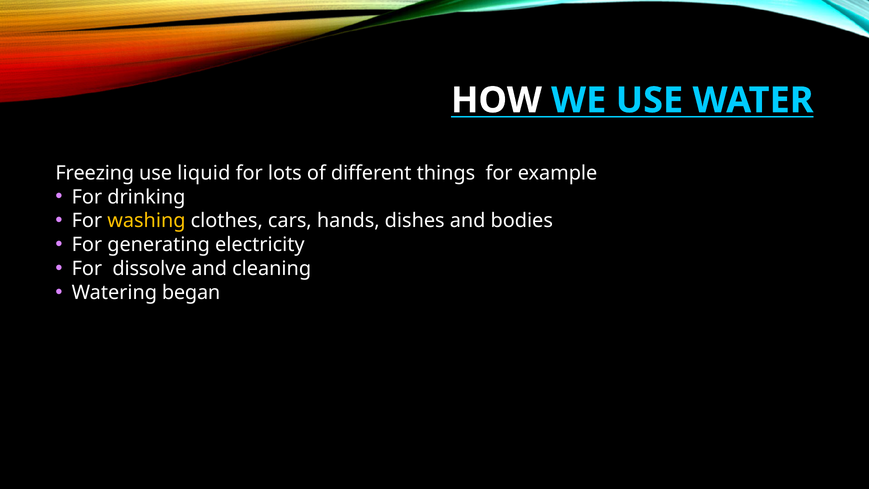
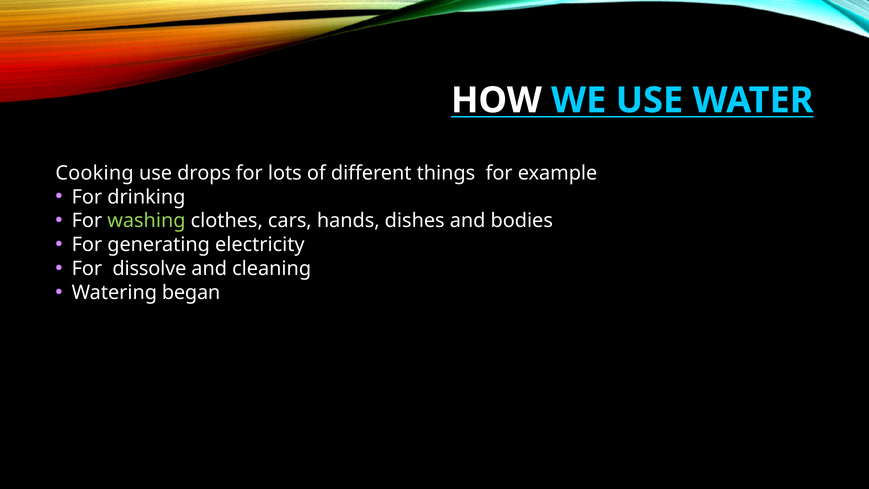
Freezing: Freezing -> Cooking (95, 173)
liquid: liquid -> drops (204, 173)
washing colour: yellow -> light green (146, 221)
